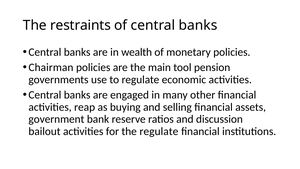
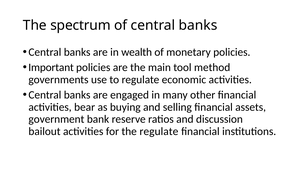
restraints: restraints -> spectrum (80, 25)
Chairman: Chairman -> Important (51, 67)
pension: pension -> method (212, 67)
reap: reap -> bear (85, 107)
